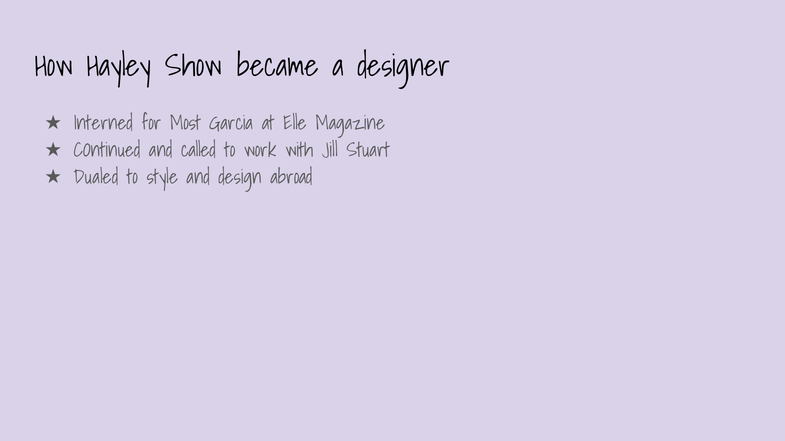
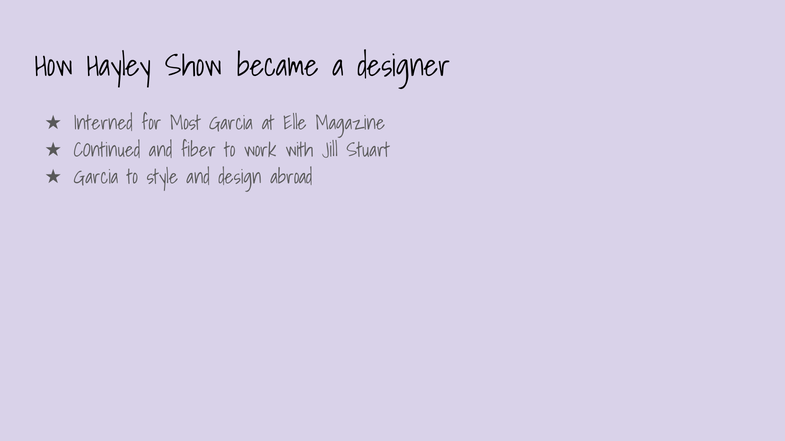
called: called -> fiber (199, 151)
Dualed: Dualed -> Garcia (96, 178)
